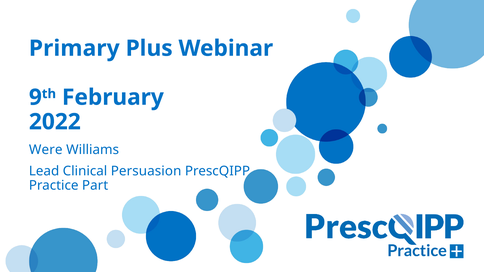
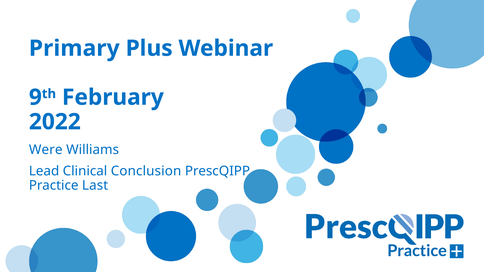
Persuasion: Persuasion -> Conclusion (146, 171)
Part: Part -> Last (95, 186)
